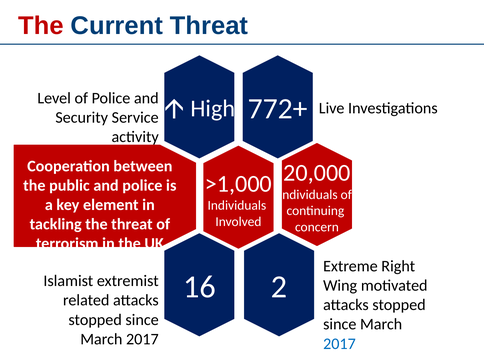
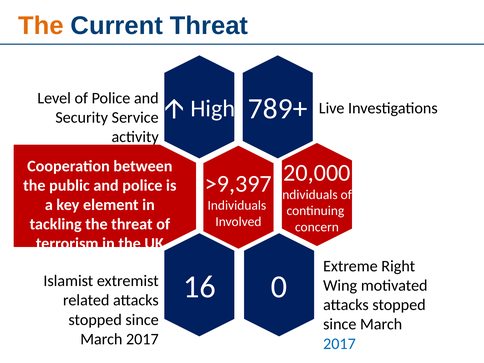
The colour: red -> orange (41, 26)
772+: 772+ -> 789+ (278, 109)
>1,000: >1,000 -> >9,397 (238, 184)
2: 2 -> 0 (279, 287)
